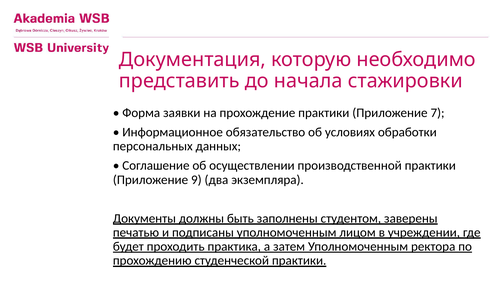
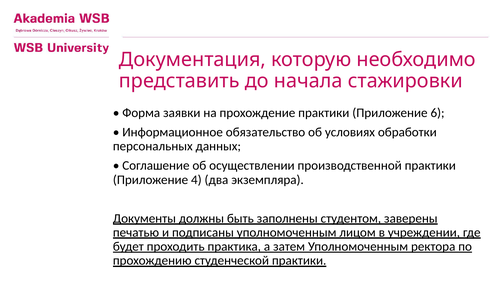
7: 7 -> 6 (438, 113)
9: 9 -> 4 (196, 180)
